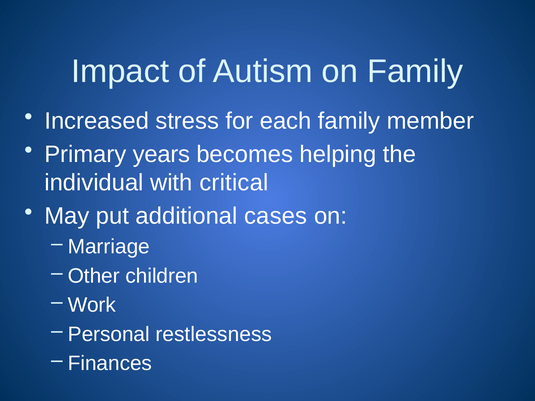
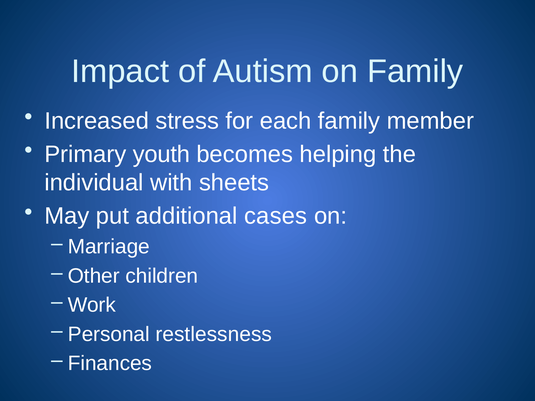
years: years -> youth (162, 154)
critical: critical -> sheets (234, 183)
